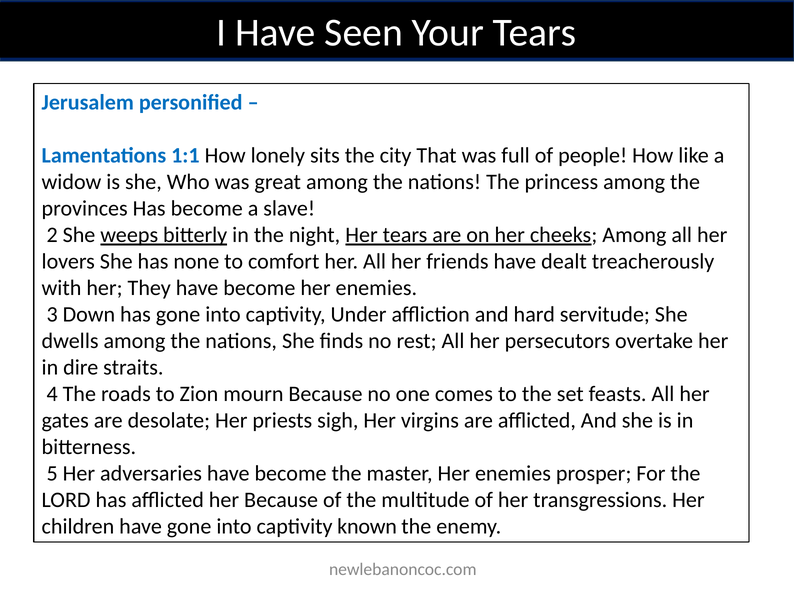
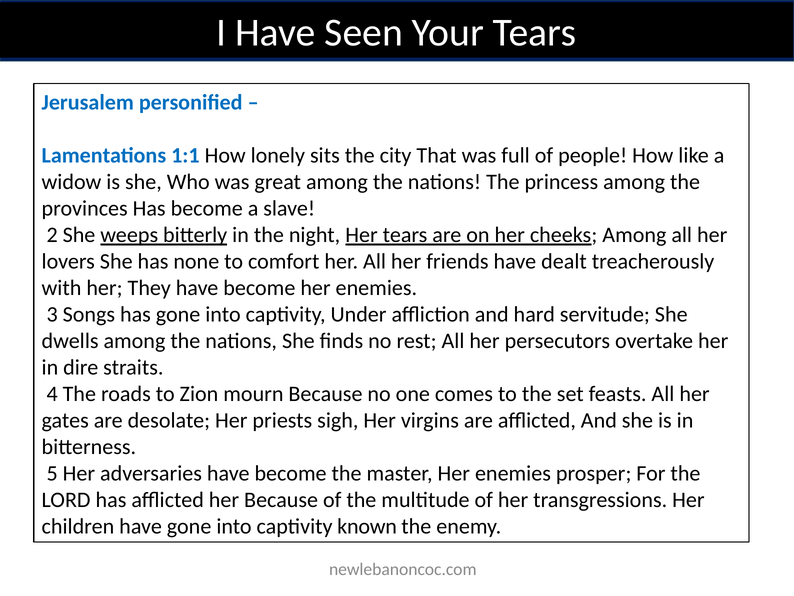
Down: Down -> Songs (89, 314)
